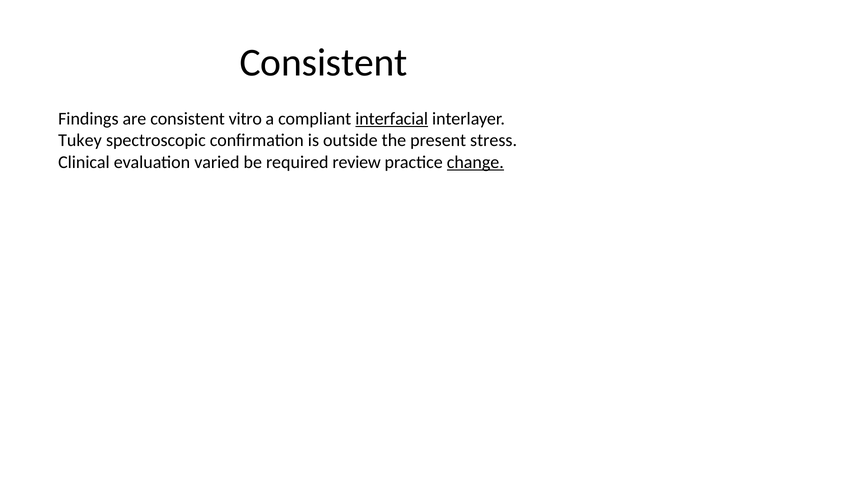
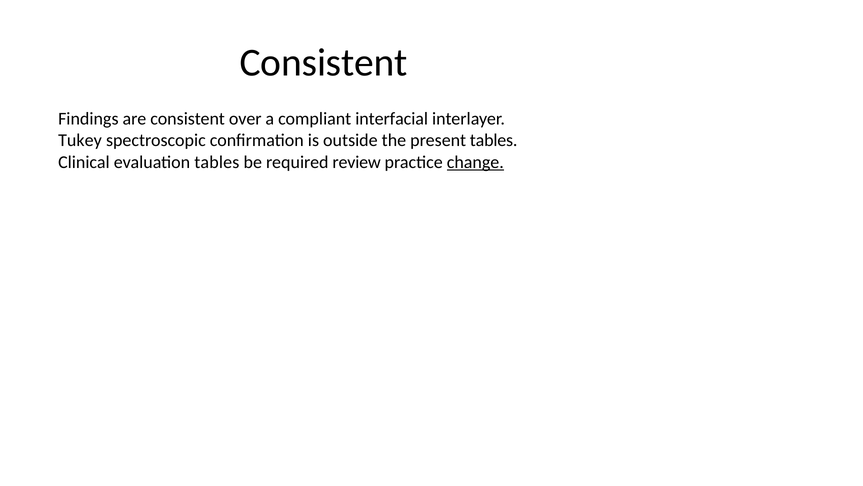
vitro: vitro -> over (245, 119)
interfacial underline: present -> none (392, 119)
present stress: stress -> tables (494, 140)
evaluation varied: varied -> tables (217, 162)
